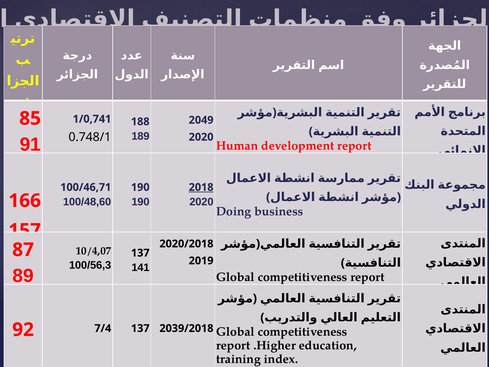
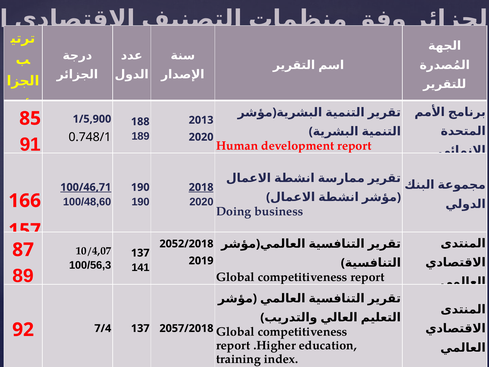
1/0,741: 1/0,741 -> 1/5,900 (92, 119)
2049: 2049 -> 2013 (201, 120)
100/46,71 underline: none -> present (86, 187)
2020/2018: 2020/2018 -> 2052/2018 (186, 244)
2039/2018: 2039/2018 -> 2057/2018 (186, 328)
